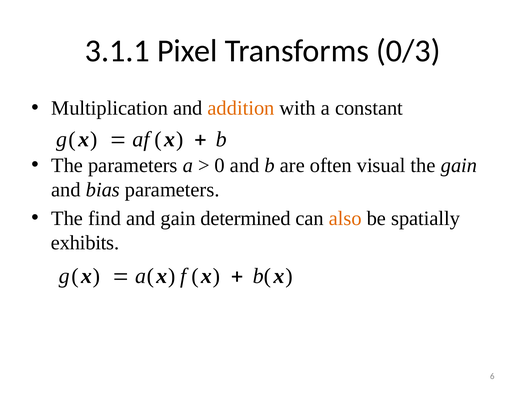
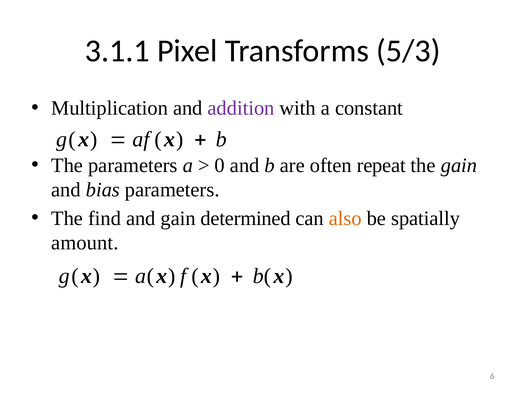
0/3: 0/3 -> 5/3 (408, 51)
addition colour: orange -> purple (241, 108)
visual: visual -> repeat (381, 166)
exhibits: exhibits -> amount (85, 243)
